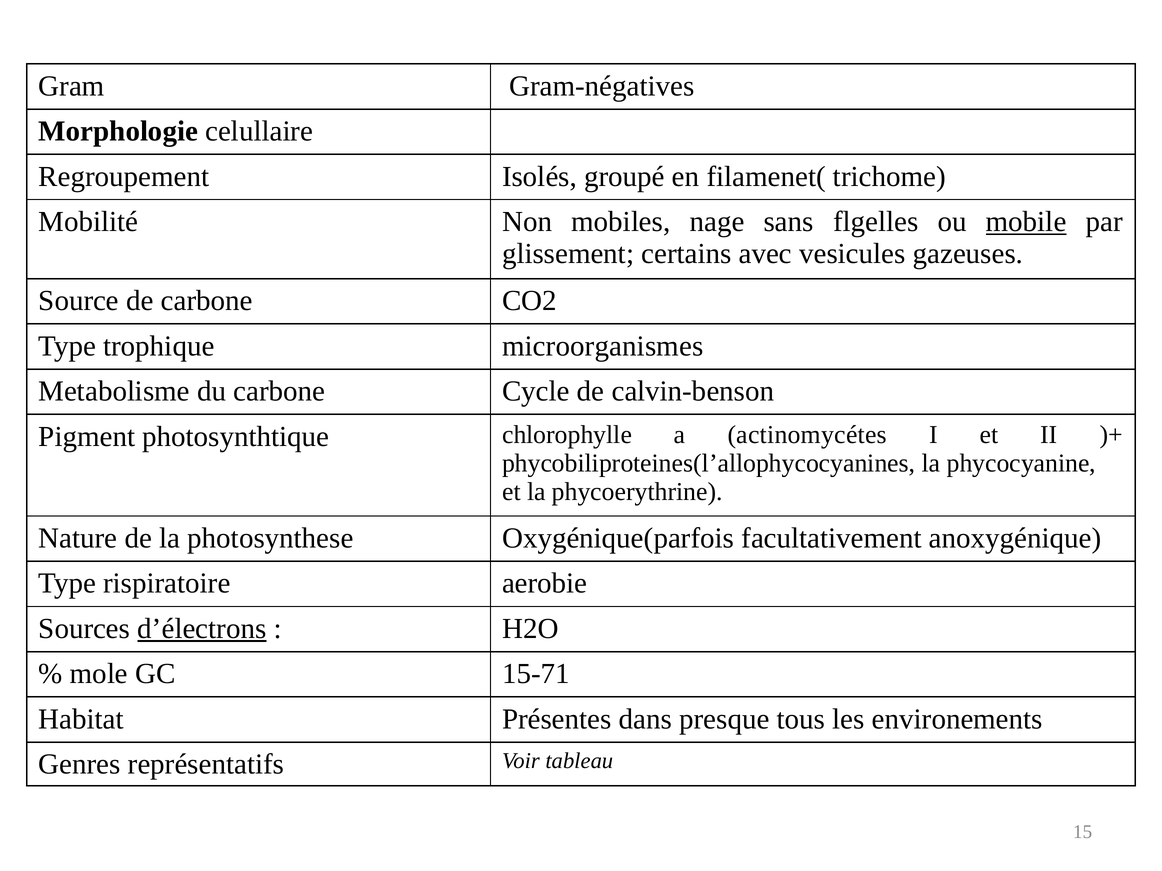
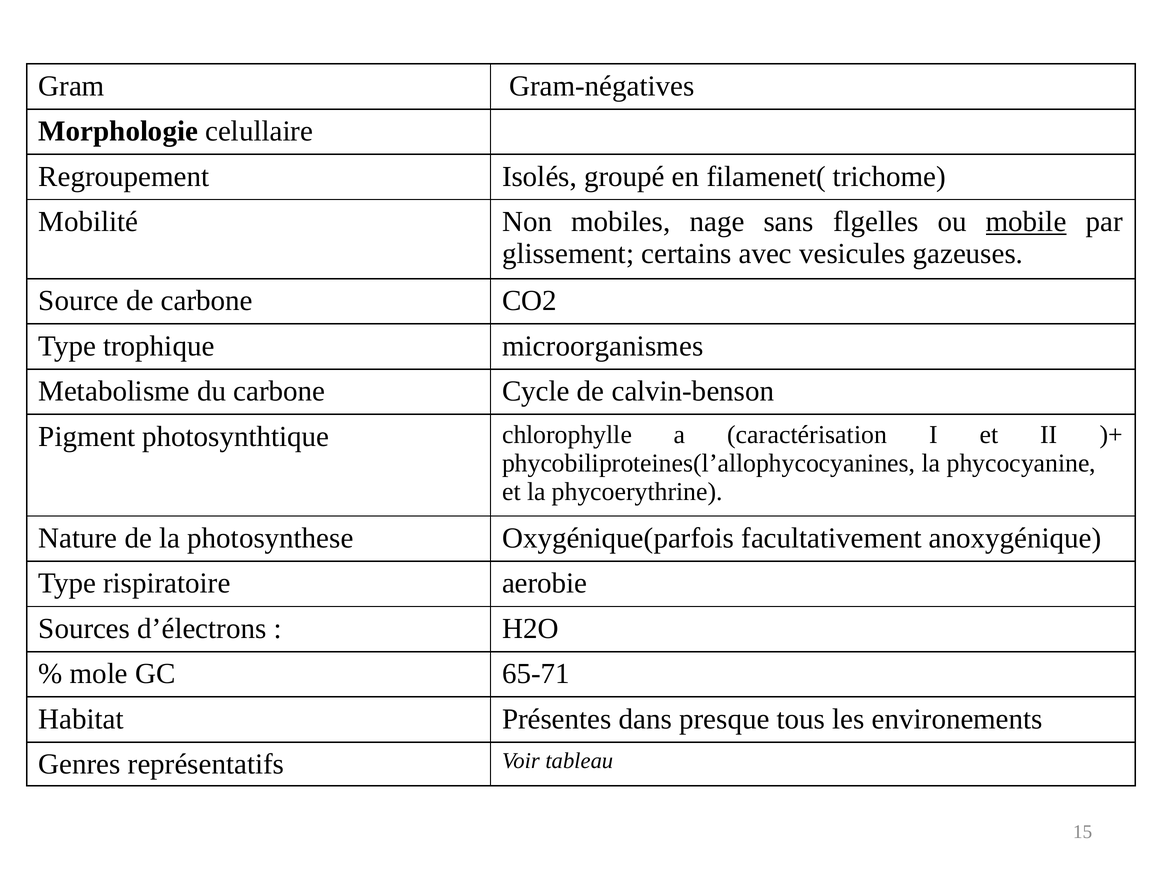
actinomycétes: actinomycétes -> caractérisation (807, 435)
d’électrons underline: present -> none (202, 629)
15-71: 15-71 -> 65-71 (536, 674)
